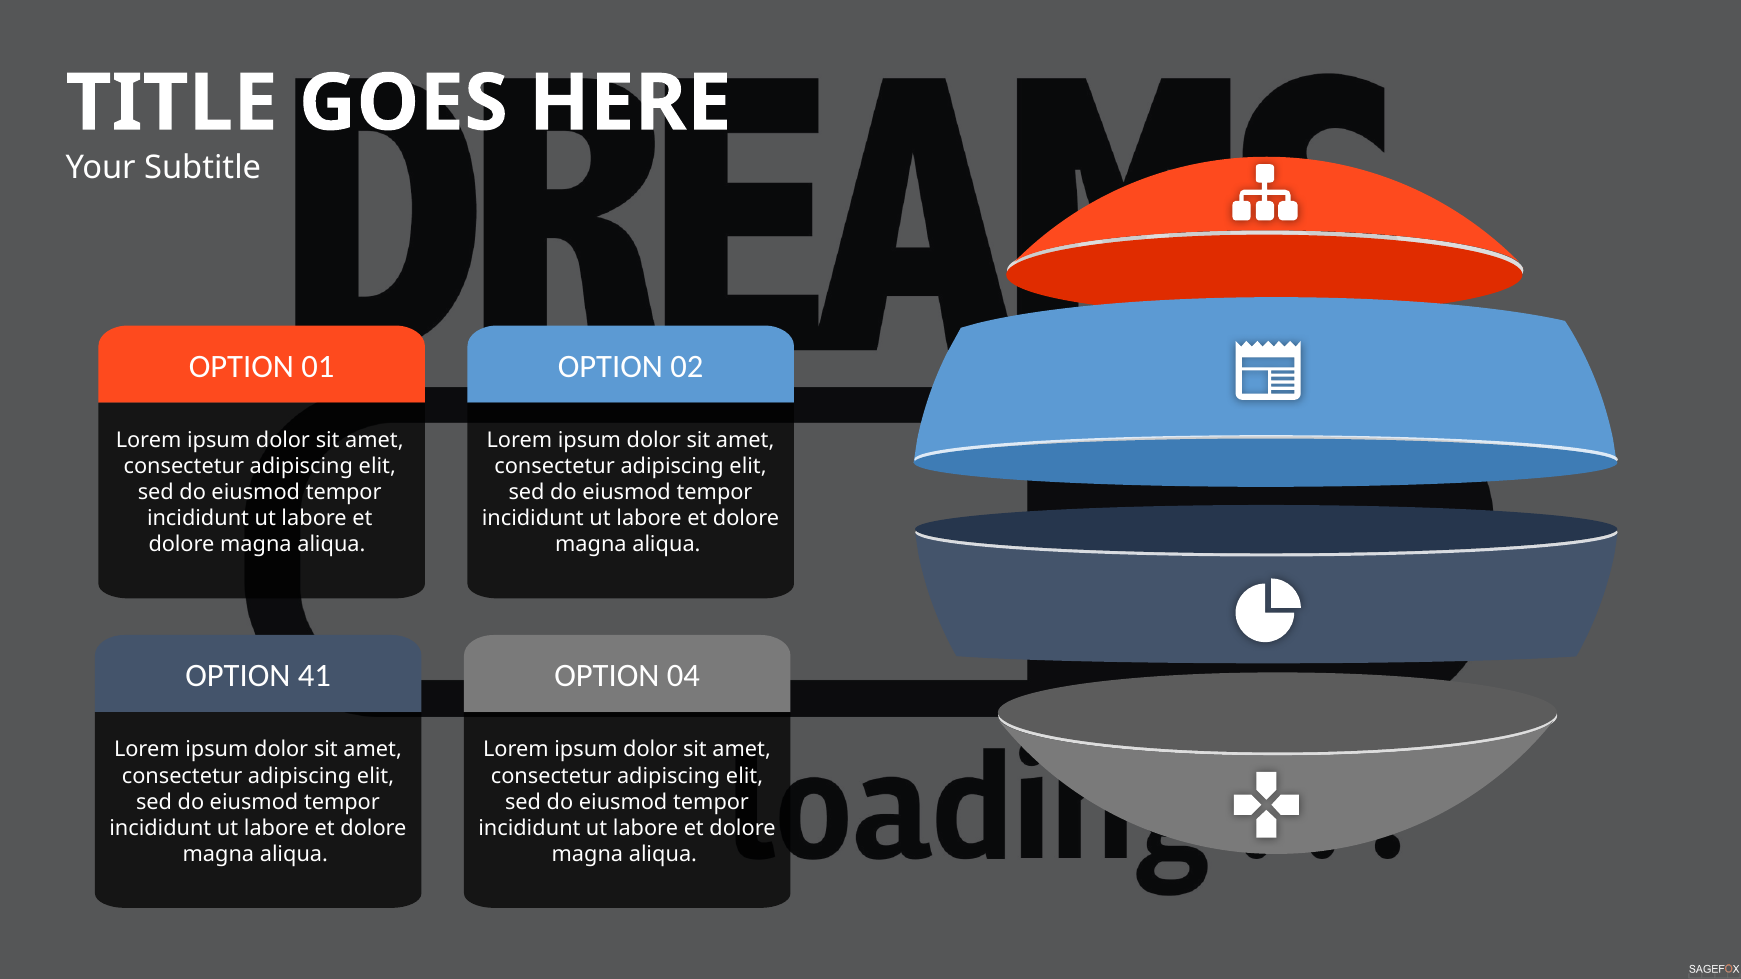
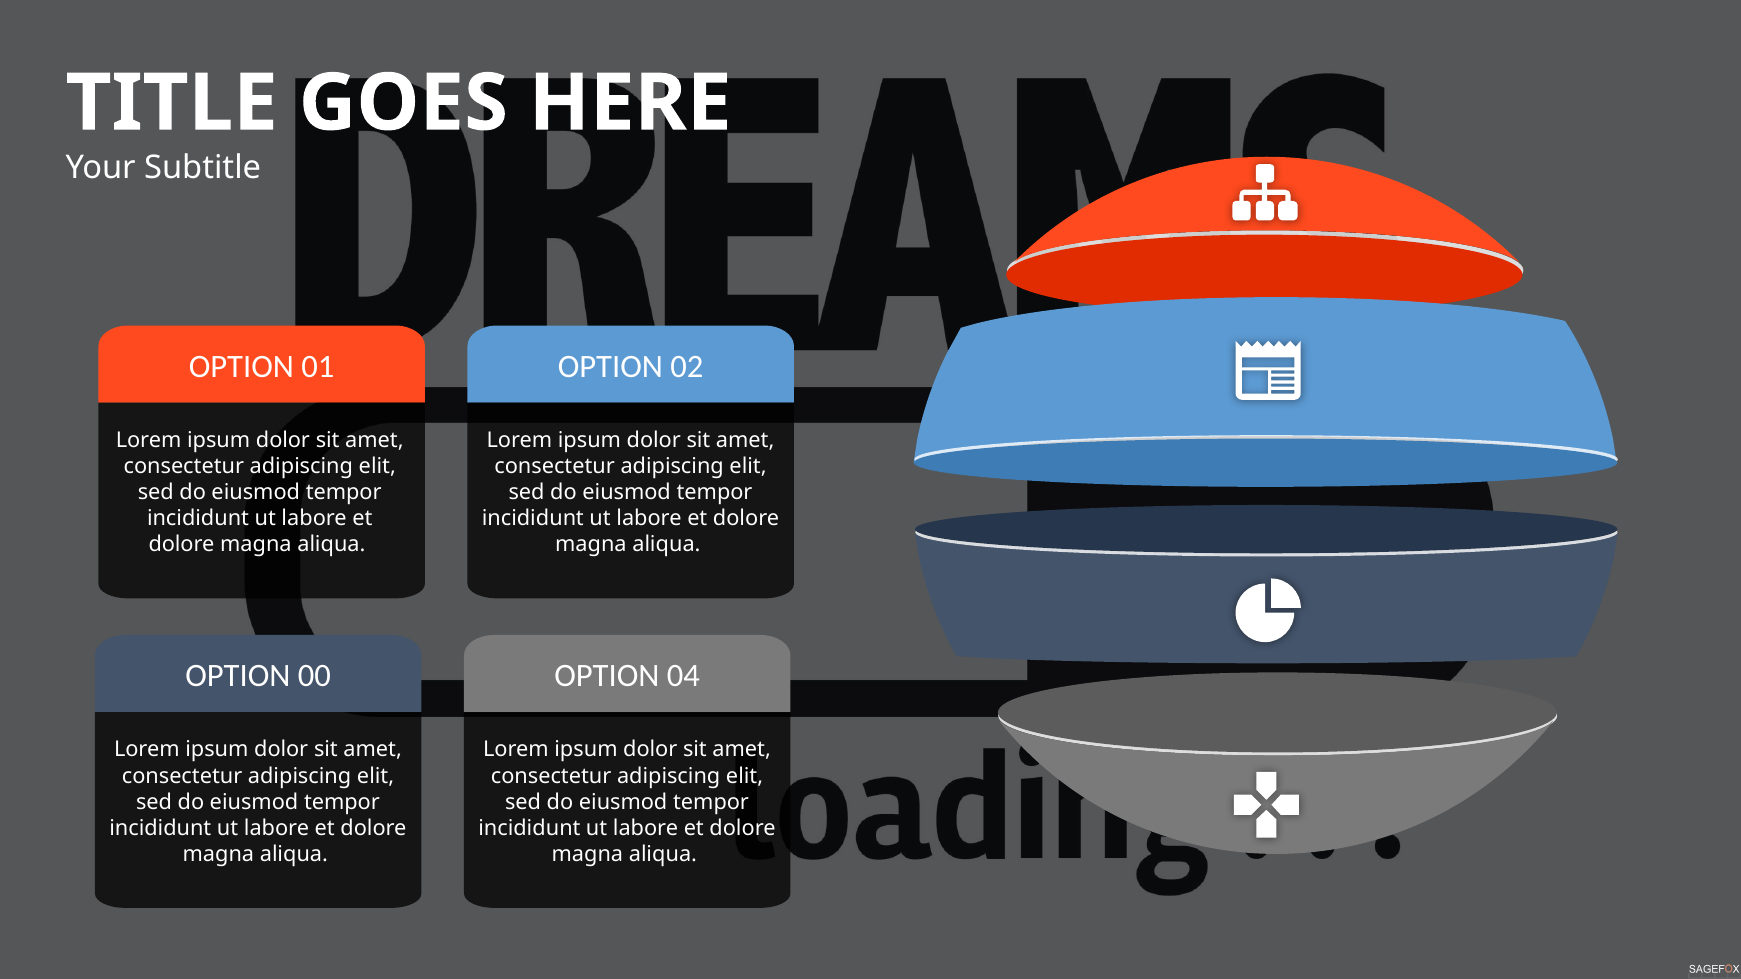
41: 41 -> 00 (314, 676)
